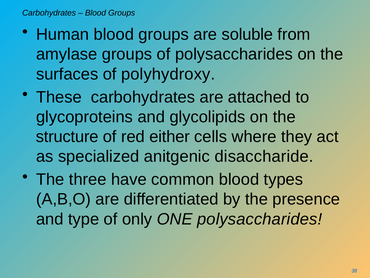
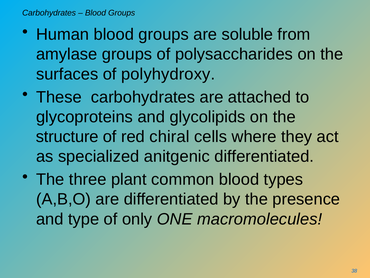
either: either -> chiral (169, 136)
anitgenic disaccharide: disaccharide -> differentiated (264, 156)
have: have -> plant (129, 179)
ONE polysaccharides: polysaccharides -> macromolecules (260, 219)
